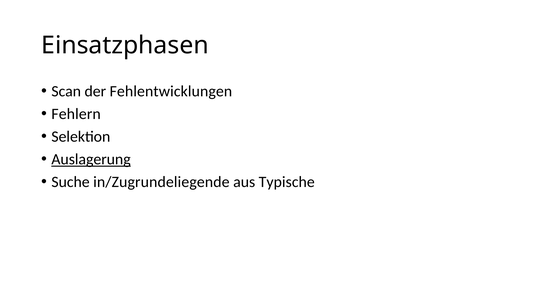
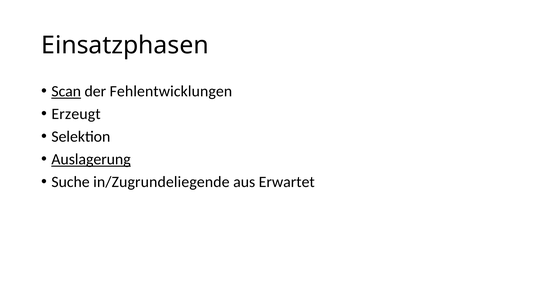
Scan underline: none -> present (66, 91)
Fehlern: Fehlern -> Erzeugt (76, 114)
Typische: Typische -> Erwartet (287, 182)
